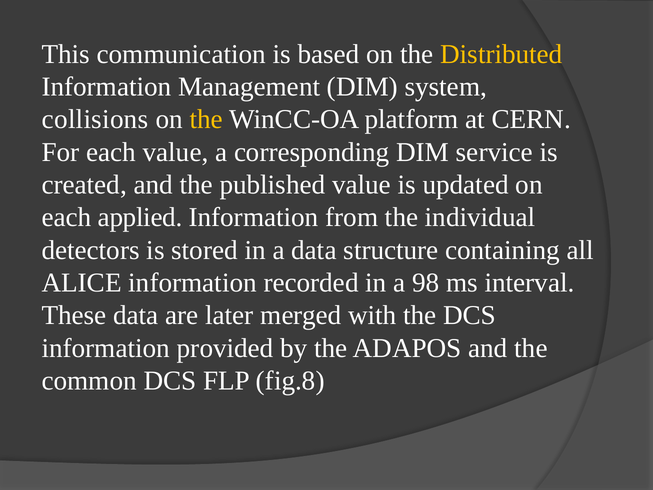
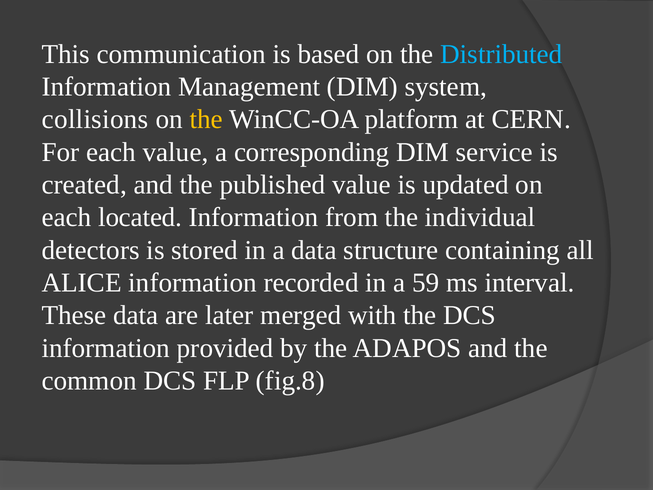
Distributed colour: yellow -> light blue (501, 54)
applied: applied -> located (140, 217)
98: 98 -> 59 (426, 283)
